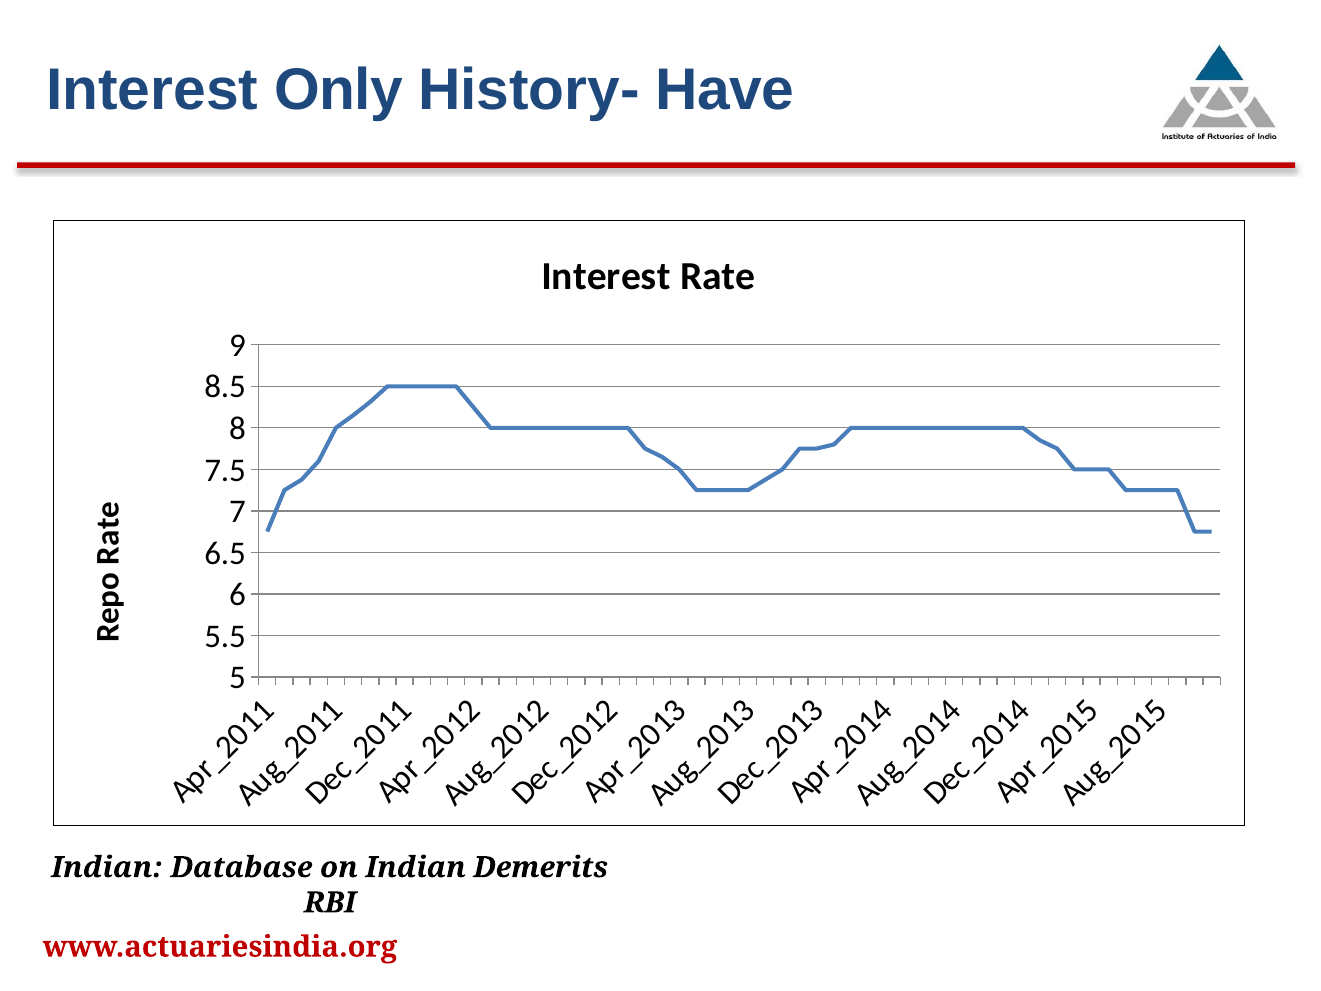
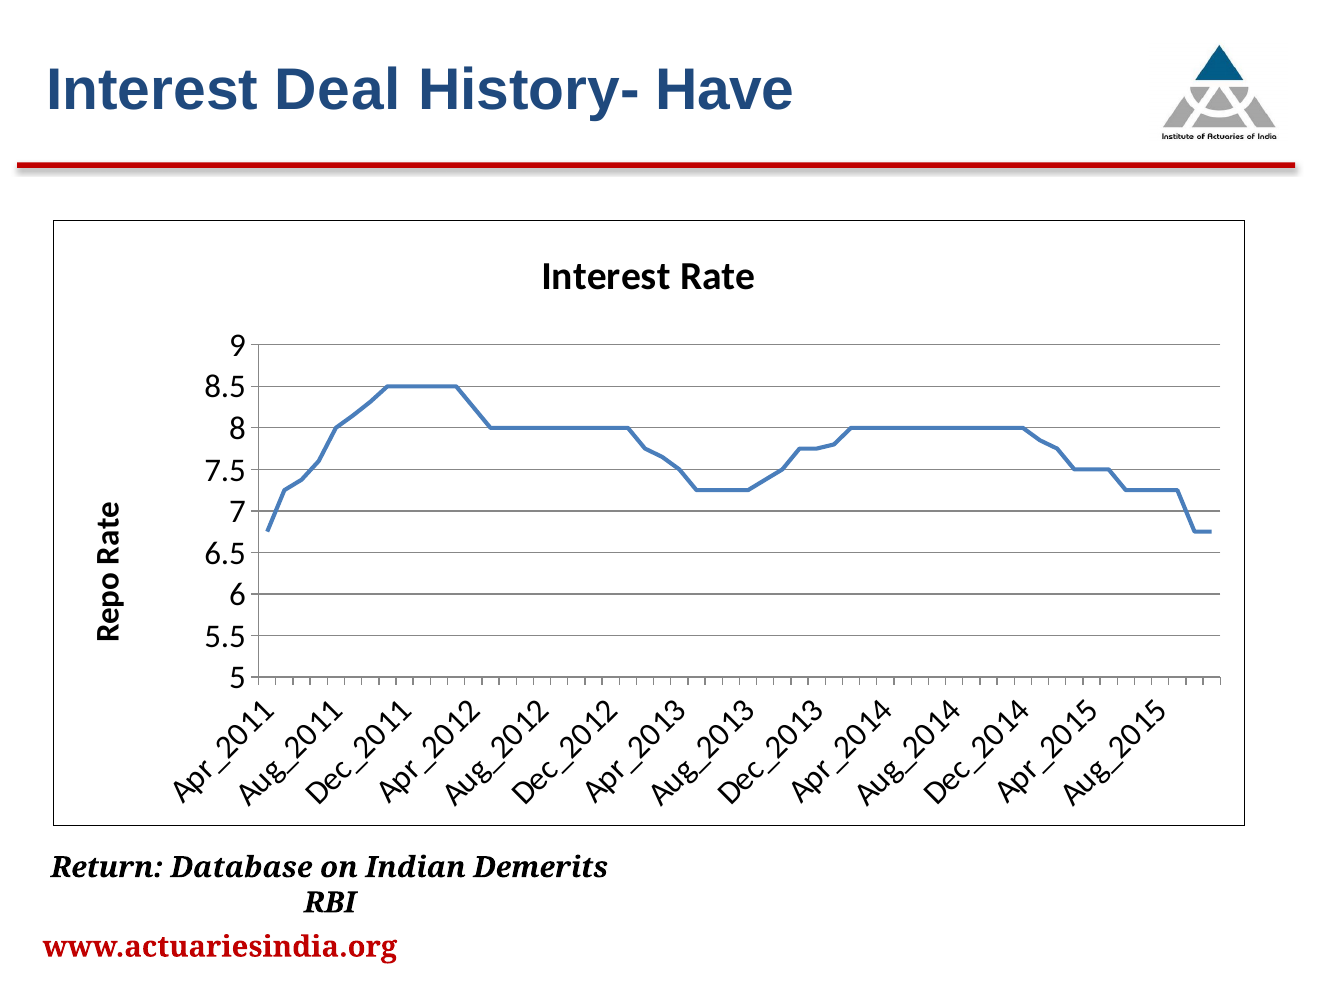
Only: Only -> Deal (338, 90)
Indian: Indian -> Return (107, 867)
